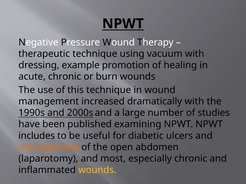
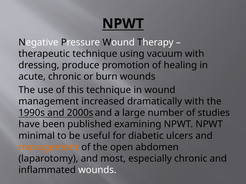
example: example -> produce (81, 65)
includes: includes -> minimal (37, 136)
wounds colour: yellow -> white (97, 170)
